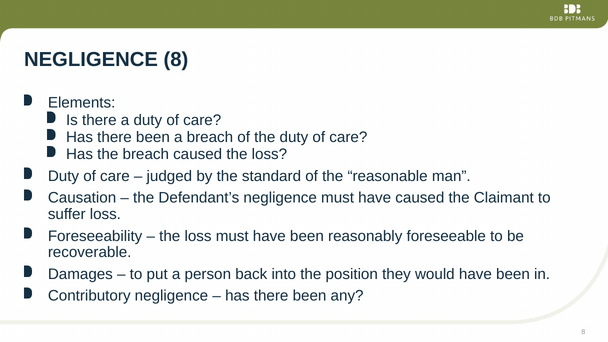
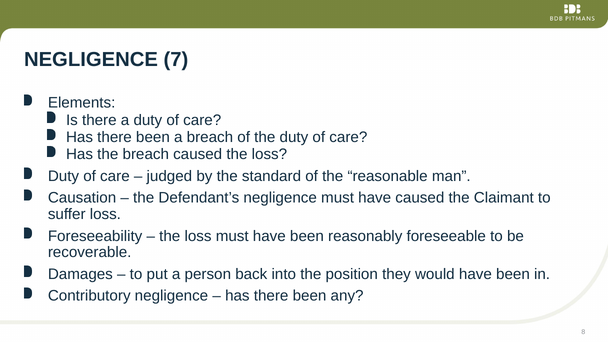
NEGLIGENCE 8: 8 -> 7 (176, 60)
